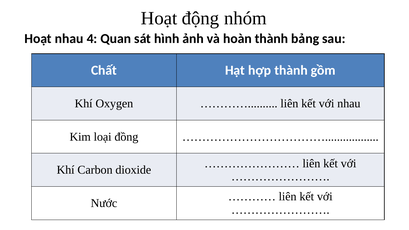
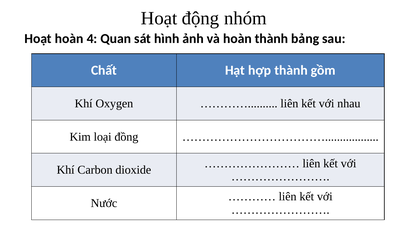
Hoạt nhau: nhau -> hoàn (69, 39)
